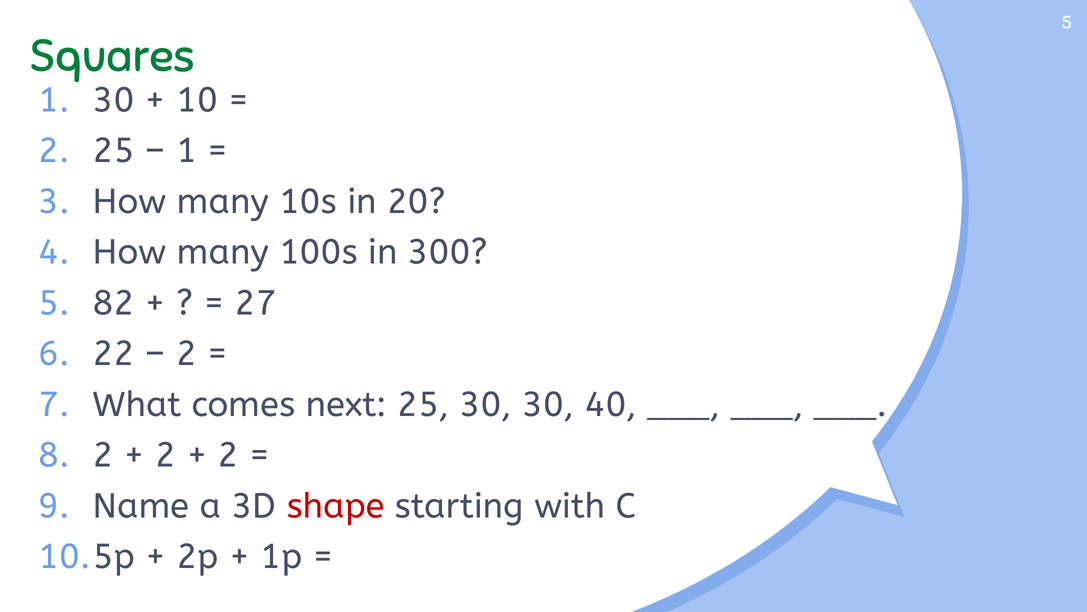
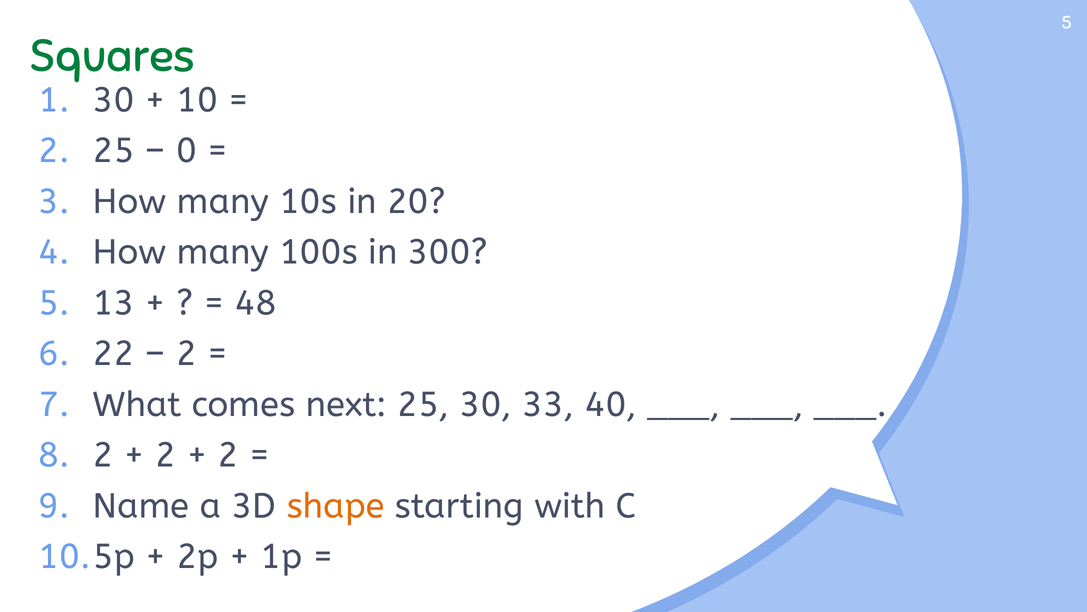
1: 1 -> 0 (186, 151)
82: 82 -> 13 (114, 303)
27: 27 -> 48 (256, 303)
30 30: 30 -> 33 (548, 404)
shape colour: red -> orange (336, 506)
